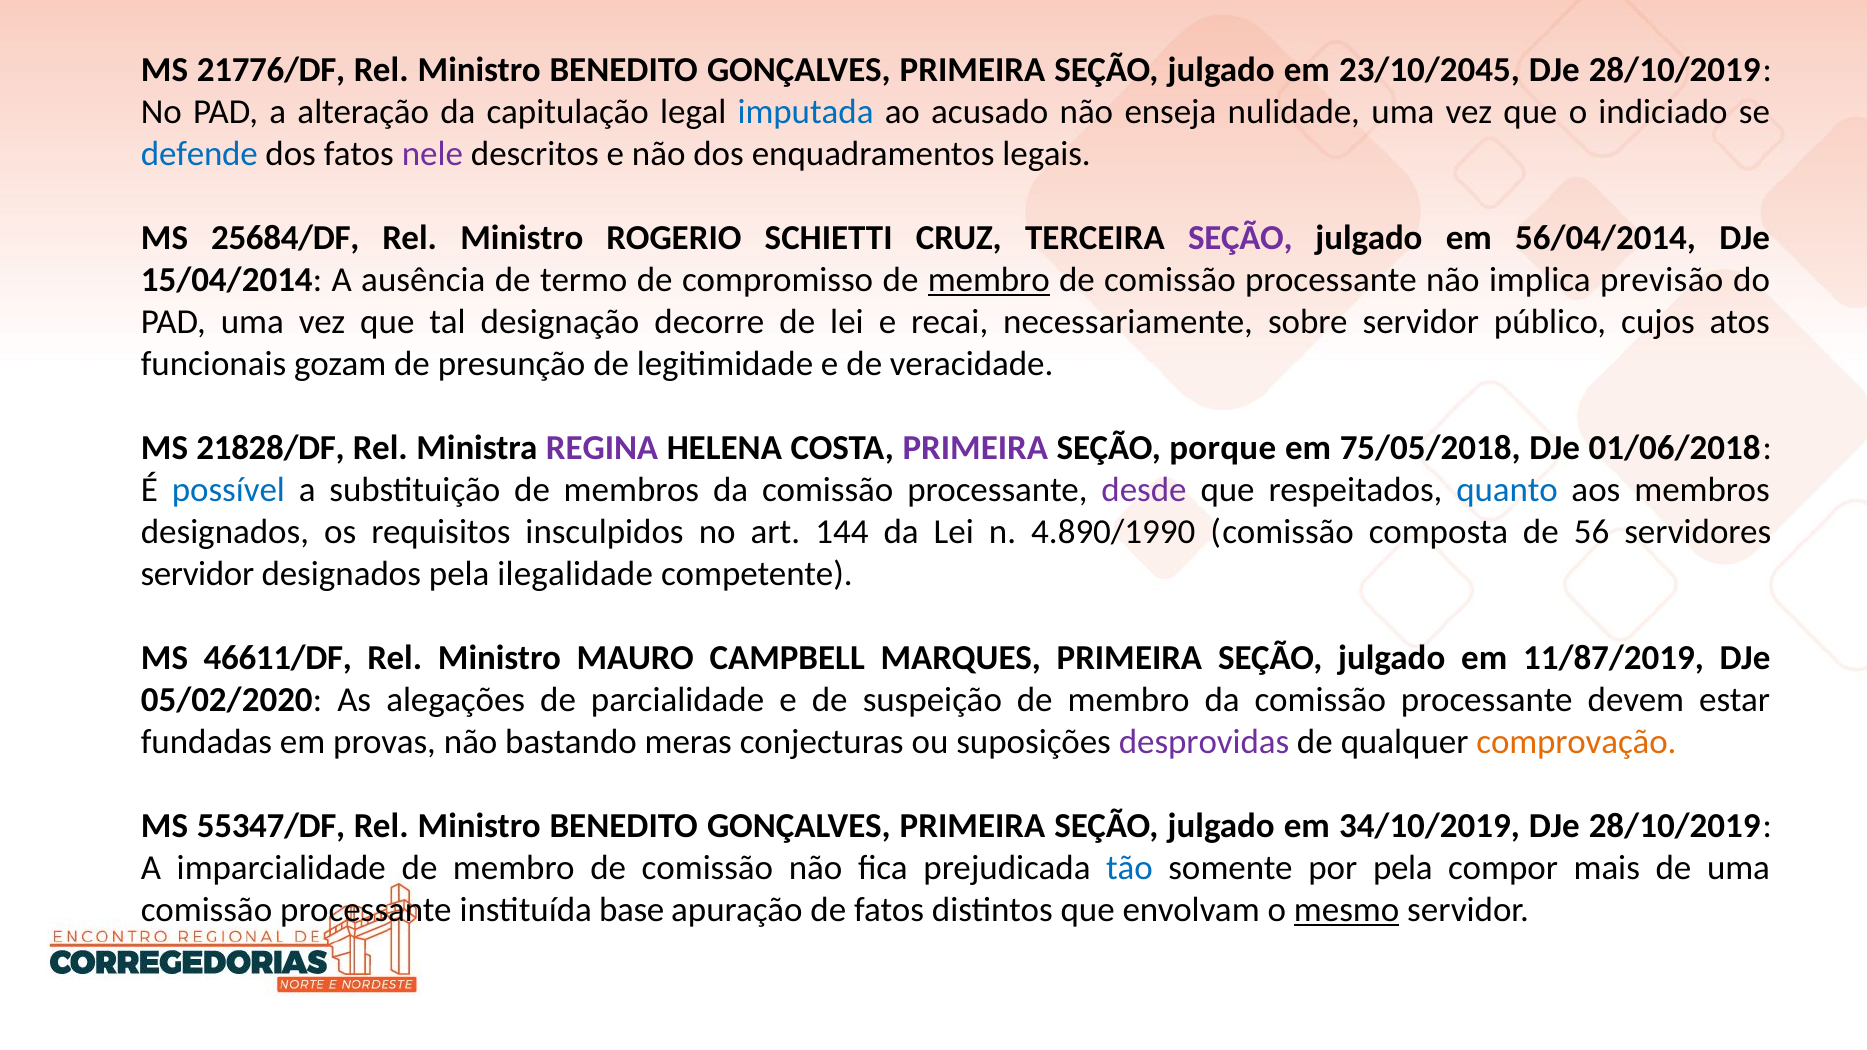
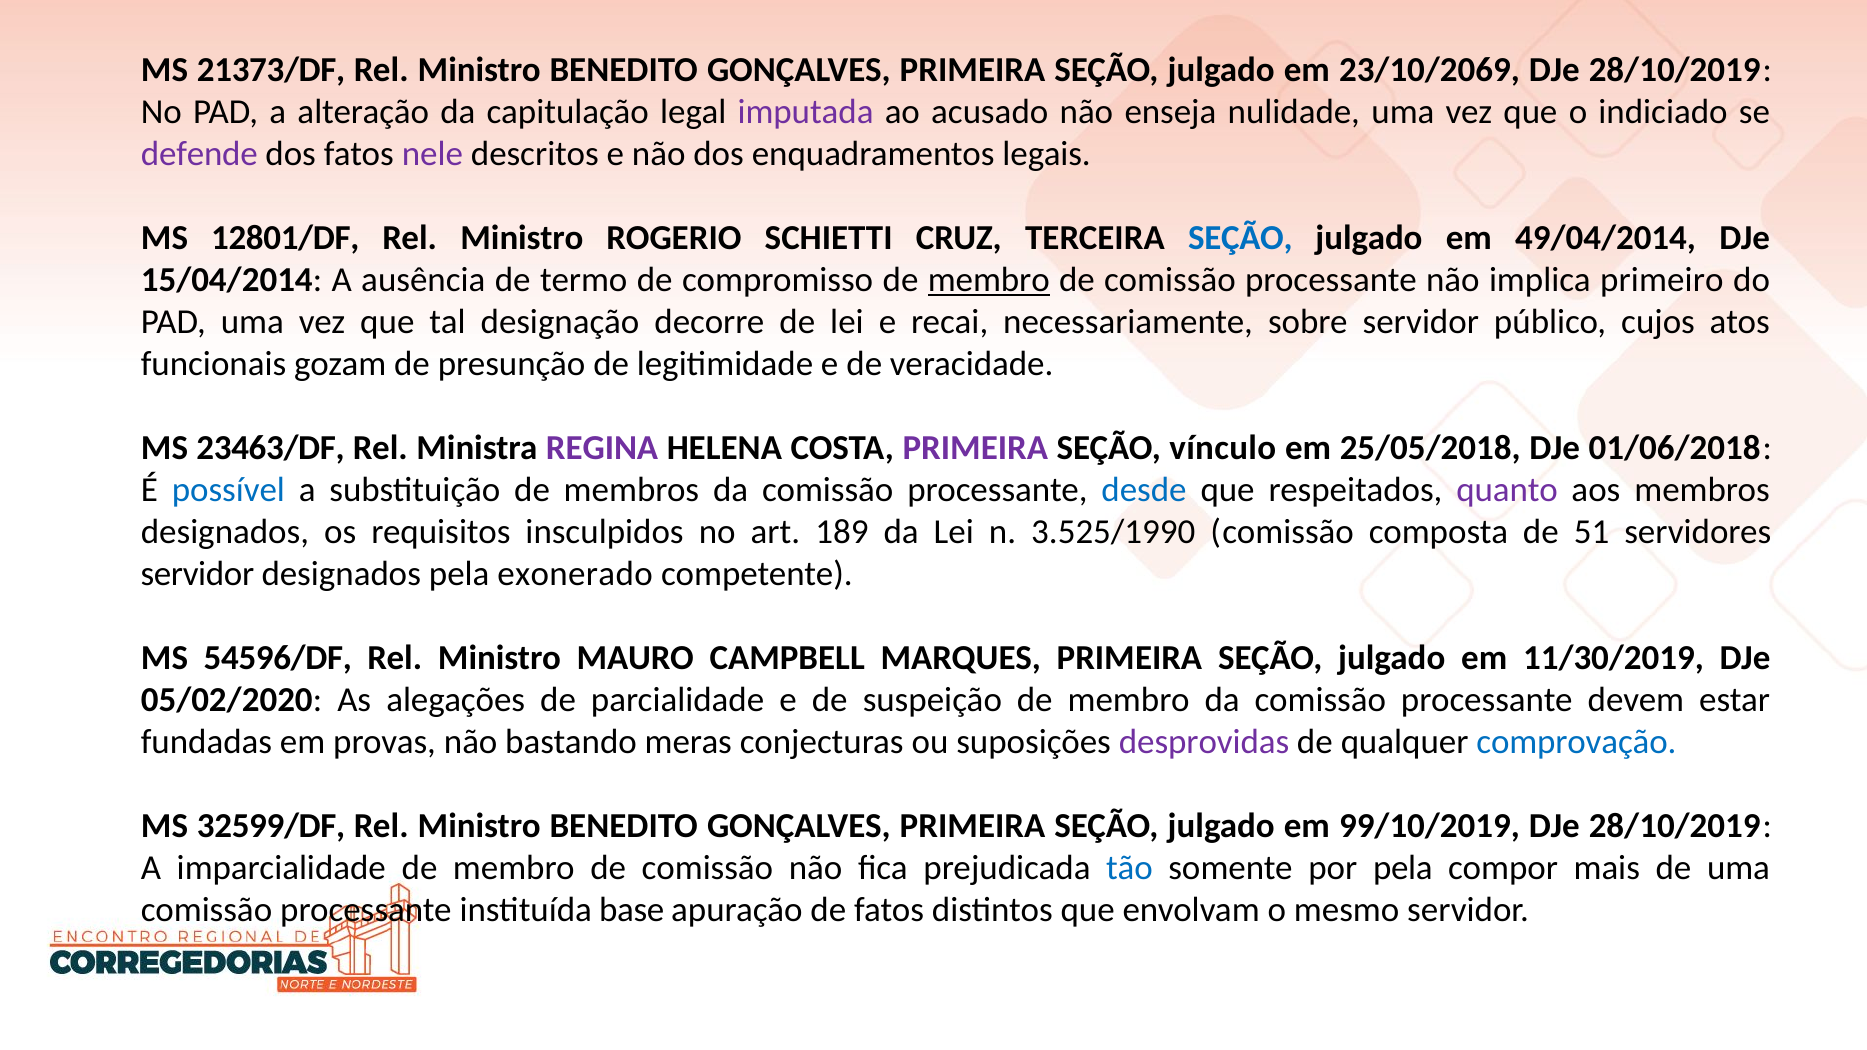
21776/DF: 21776/DF -> 21373/DF (271, 70)
23/10/2045: 23/10/2045 -> 23/10/2069 (1429, 70)
imputada colour: blue -> purple (806, 112)
defende colour: blue -> purple (199, 154)
25684/DF: 25684/DF -> 12801/DF (285, 238)
SEÇÃO colour: purple -> blue (1240, 238)
56/04/2014: 56/04/2014 -> 49/04/2014 (1606, 238)
previsão: previsão -> primeiro (1662, 280)
21828/DF: 21828/DF -> 23463/DF (271, 448)
porque: porque -> vínculo (1223, 448)
75/05/2018: 75/05/2018 -> 25/05/2018 (1430, 448)
desde colour: purple -> blue (1144, 490)
quanto colour: blue -> purple (1507, 490)
144: 144 -> 189 (842, 532)
4.890/1990: 4.890/1990 -> 3.525/1990 (1113, 532)
56: 56 -> 51 (1592, 532)
ilegalidade: ilegalidade -> exonerado (575, 574)
46611/DF: 46611/DF -> 54596/DF (278, 658)
11/87/2019: 11/87/2019 -> 11/30/2019 (1613, 658)
comprovação colour: orange -> blue (1576, 742)
55347/DF: 55347/DF -> 32599/DF (271, 826)
34/10/2019: 34/10/2019 -> 99/10/2019 (1429, 826)
mesmo underline: present -> none (1347, 910)
